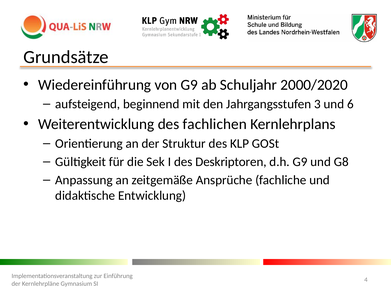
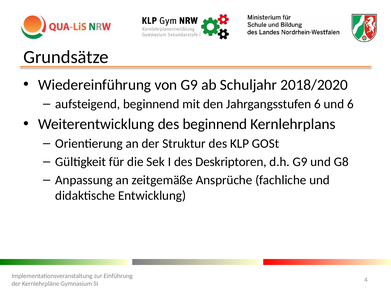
2000/2020: 2000/2020 -> 2018/2020 (314, 85)
Jahrgangsstufen 3: 3 -> 6 (317, 104)
des fachlichen: fachlichen -> beginnend (215, 124)
